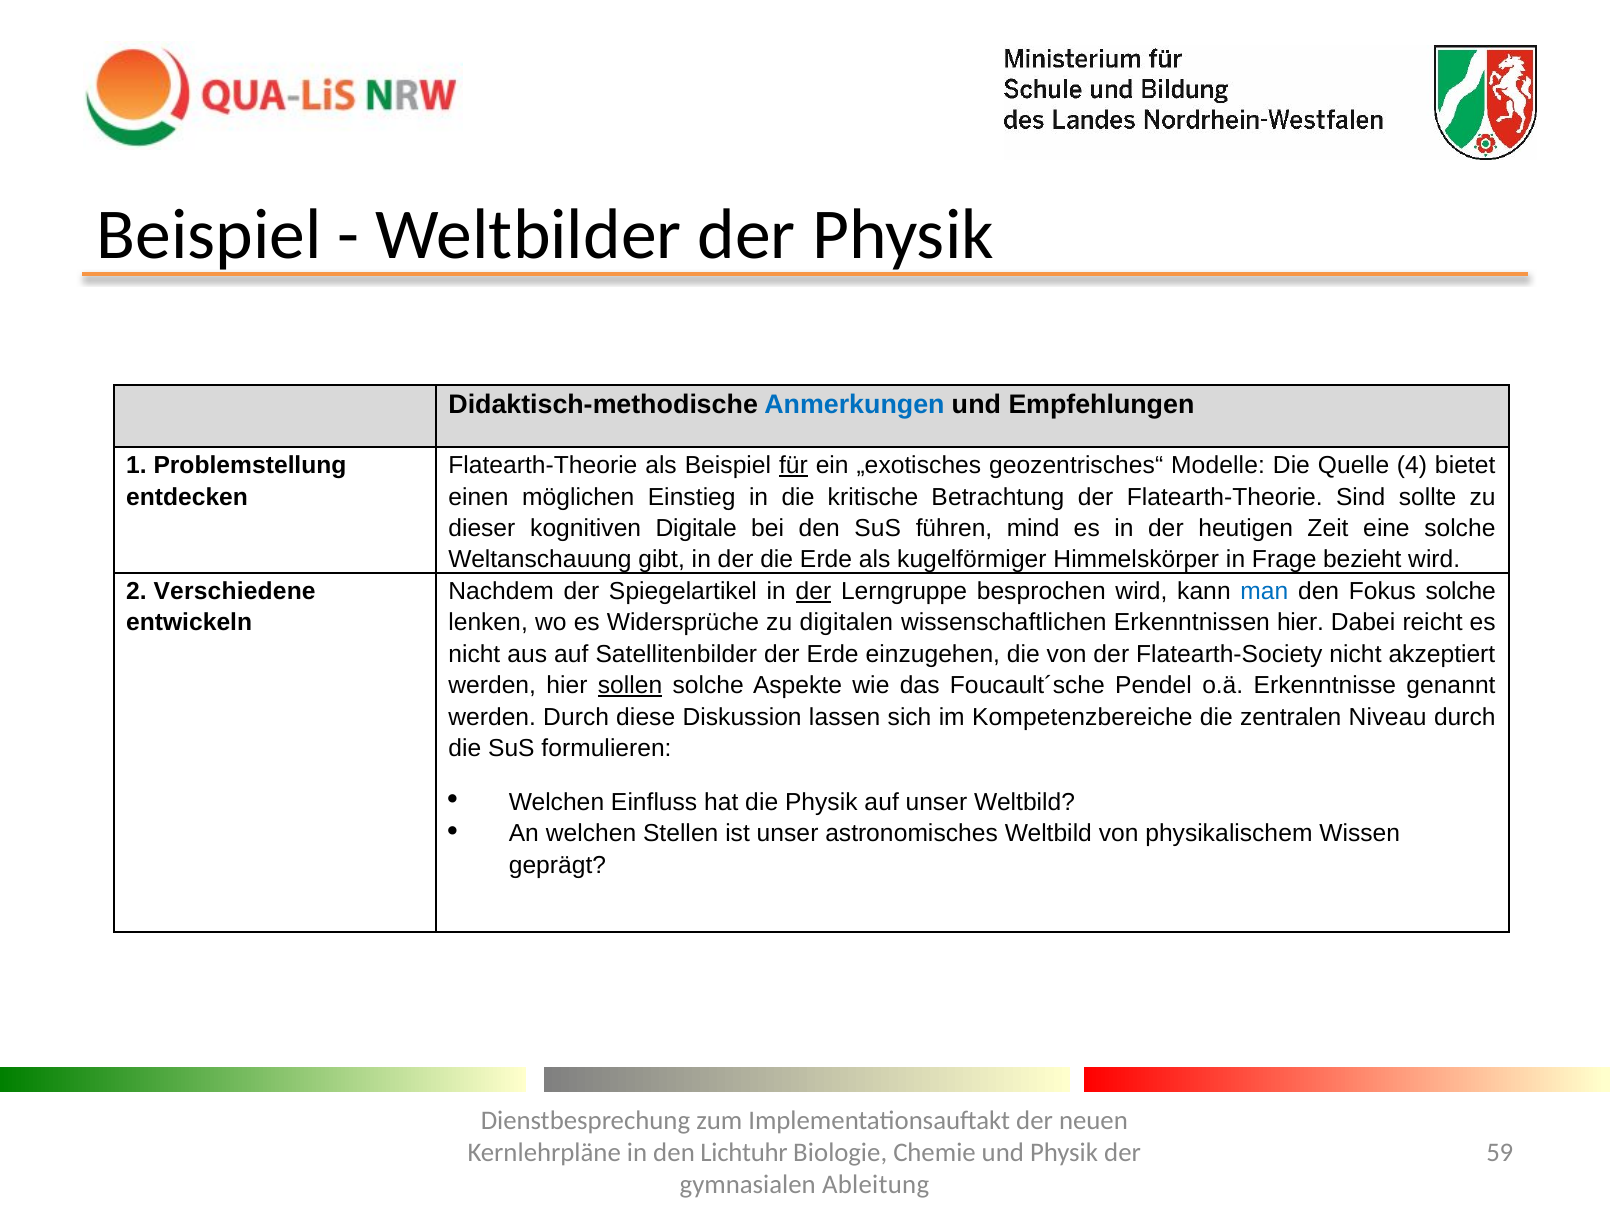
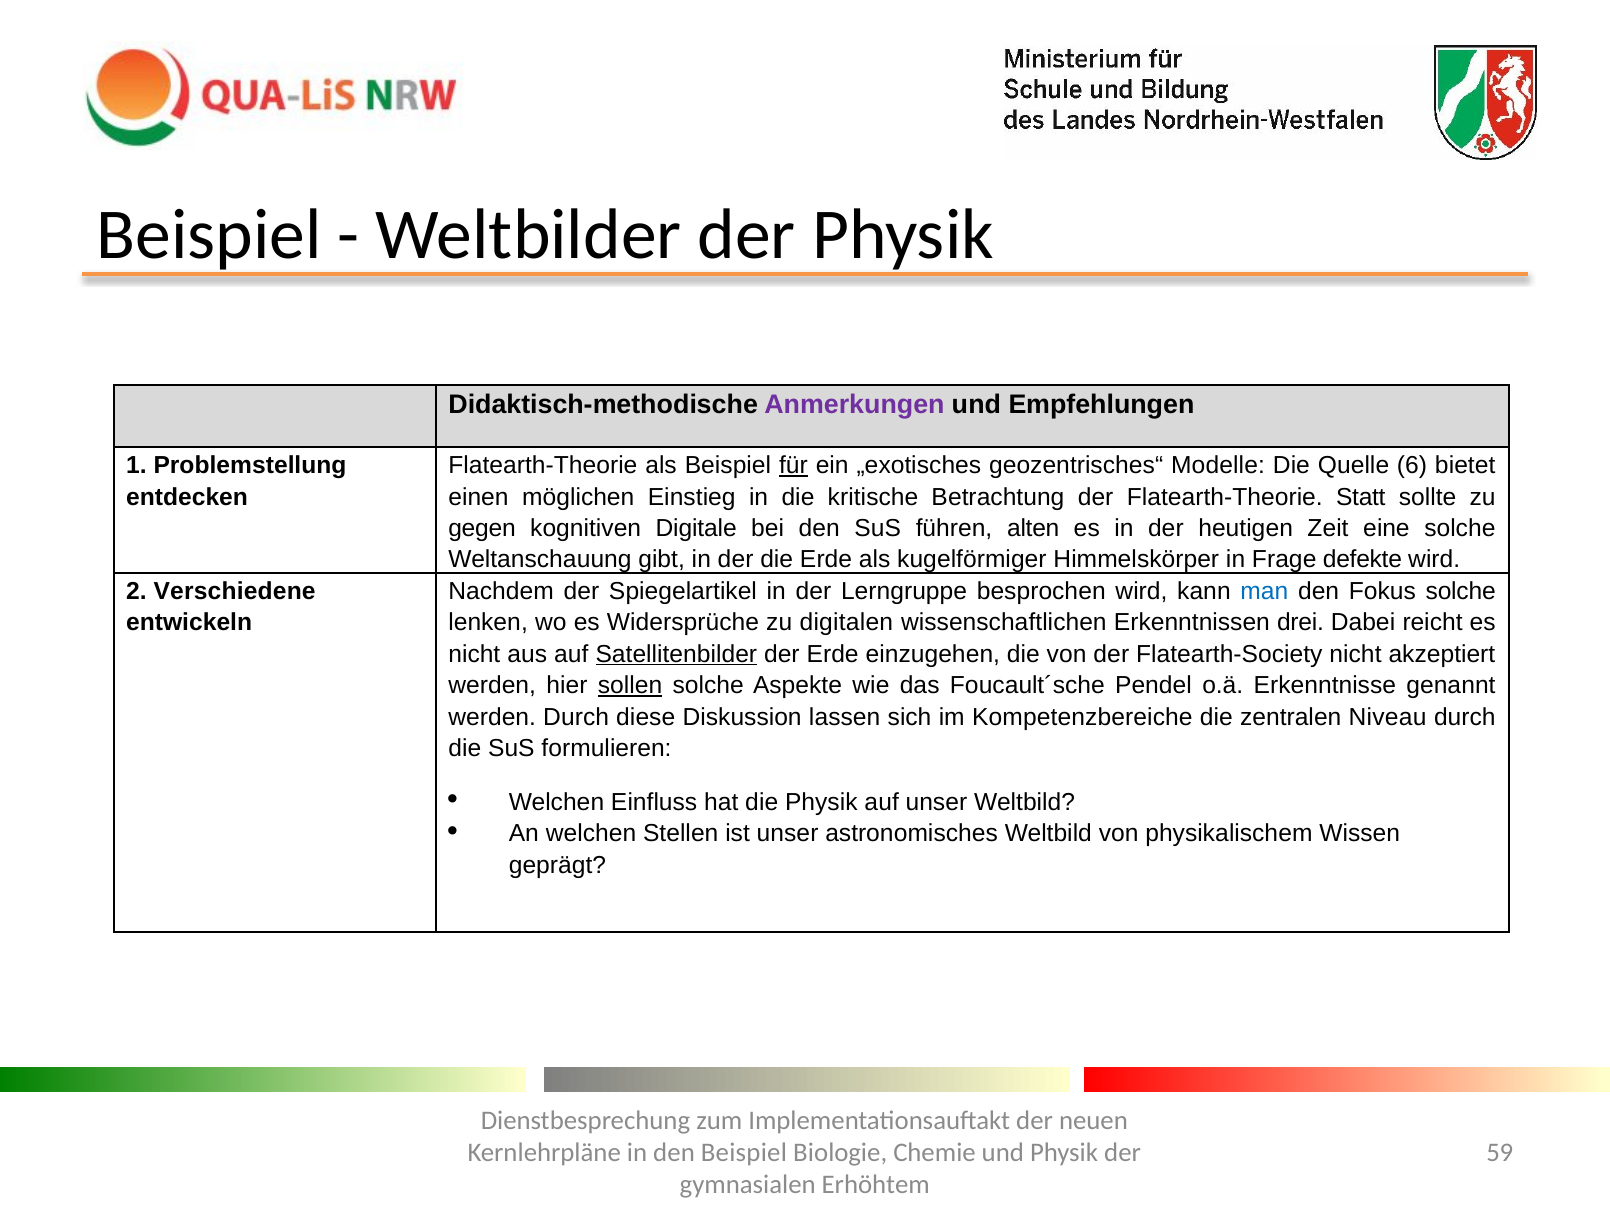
Anmerkungen colour: blue -> purple (854, 405)
4: 4 -> 6 (1412, 466)
Sind: Sind -> Statt (1361, 497)
dieser: dieser -> gegen (482, 529)
mind: mind -> alten (1033, 529)
bezieht: bezieht -> defekte (1362, 560)
der underline: present -> none (813, 592)
Erkenntnissen hier: hier -> drei (1300, 623)
Satellitenbilder underline: none -> present (676, 654)
den Lichtuhr: Lichtuhr -> Beispiel (744, 1153)
Ableitung: Ableitung -> Erhöhtem (876, 1185)
